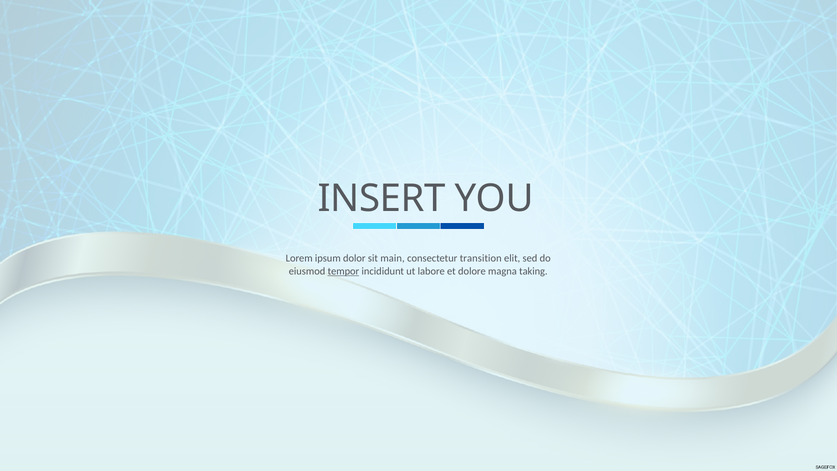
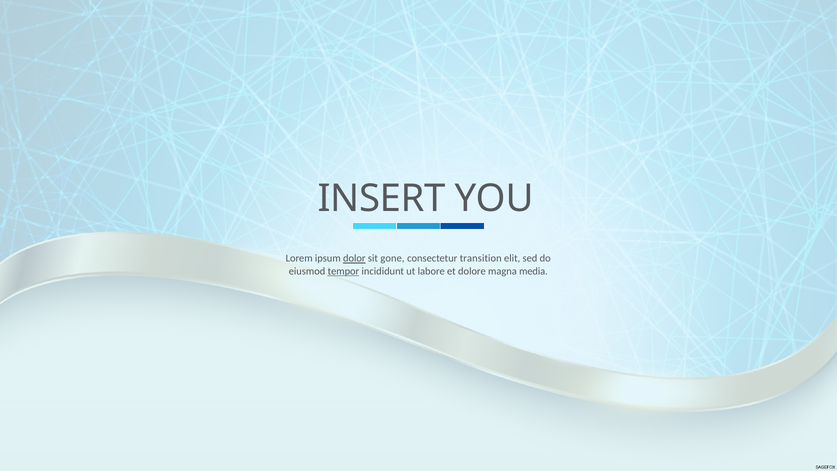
dolor underline: none -> present (354, 258)
main: main -> gone (393, 258)
taking: taking -> media (533, 271)
